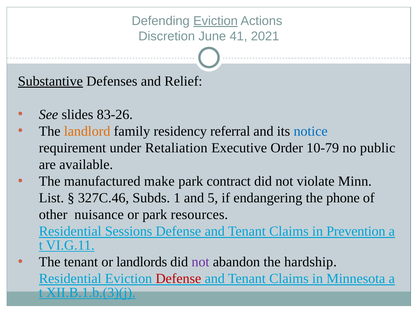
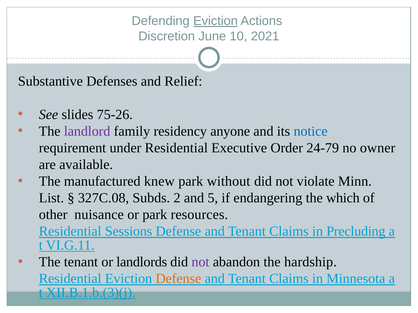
41: 41 -> 10 (238, 36)
Substantive underline: present -> none (50, 81)
83-26: 83-26 -> 75-26 (115, 115)
landlord colour: orange -> purple (87, 131)
referral: referral -> anyone (230, 131)
under Retaliation: Retaliation -> Residential (176, 148)
10-79: 10-79 -> 24-79 (323, 148)
public: public -> owner (378, 148)
make: make -> knew (159, 182)
contract: contract -> without (229, 182)
327C.46: 327C.46 -> 327C.08 (103, 198)
1: 1 -> 2 (177, 198)
phone: phone -> which (343, 198)
Prevention: Prevention -> Precluding (356, 232)
Defense colour: red -> orange (178, 279)
